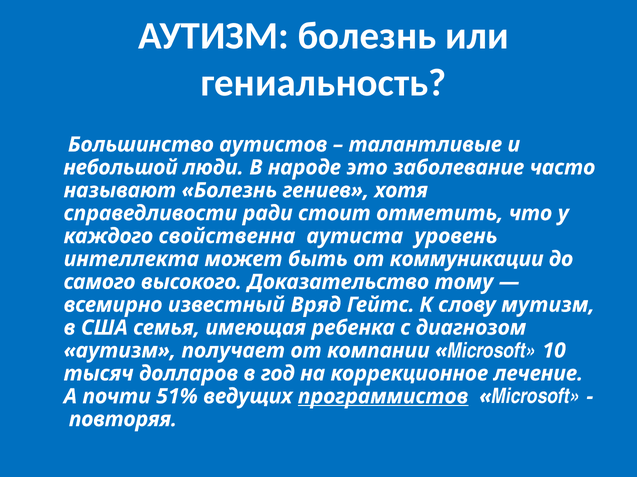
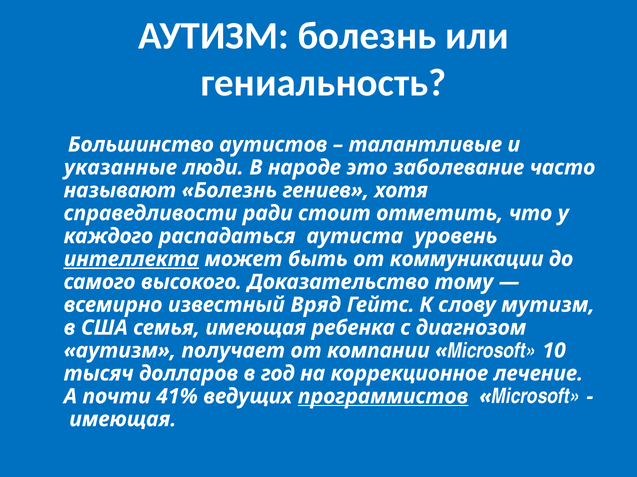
небольшой: небольшой -> указанные (120, 168)
свойственна: свойственна -> распадаться (227, 237)
интеллекта underline: none -> present (131, 259)
51%: 51% -> 41% (177, 397)
повторяя: повторяя -> имеющая (123, 420)
